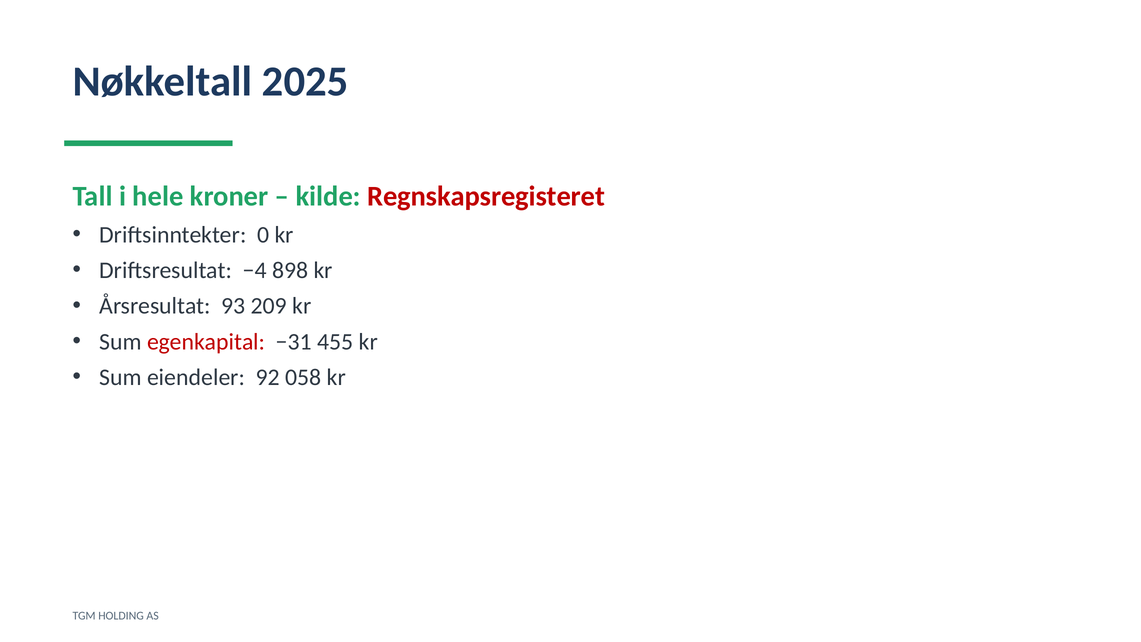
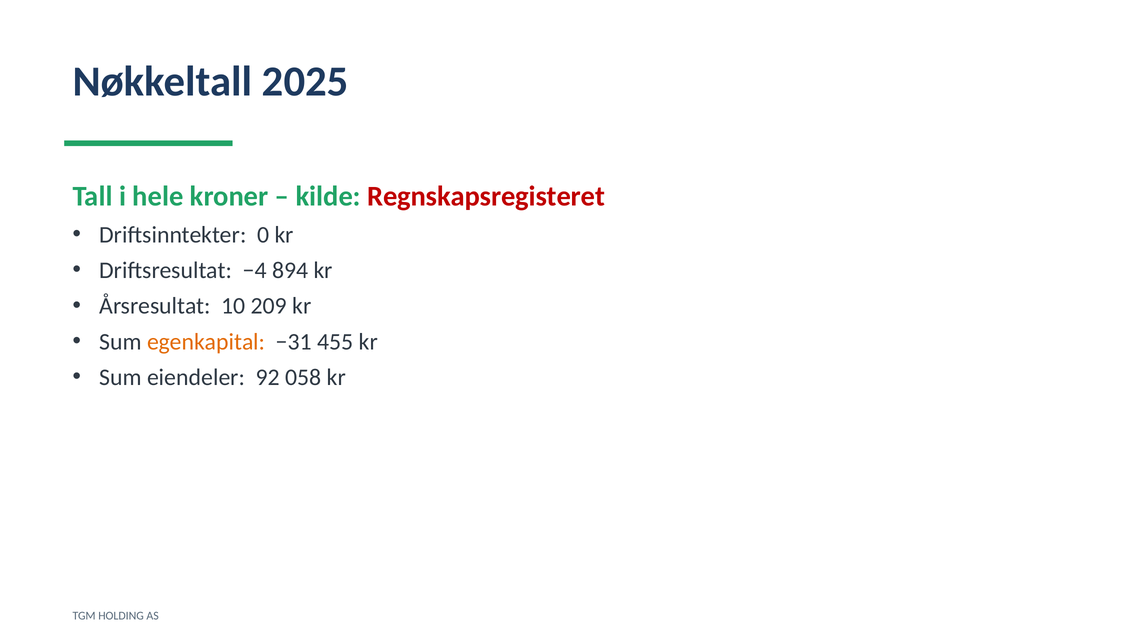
898: 898 -> 894 (290, 270)
93: 93 -> 10 (233, 306)
egenkapital colour: red -> orange (206, 342)
